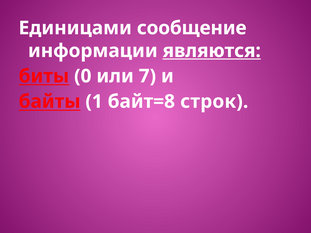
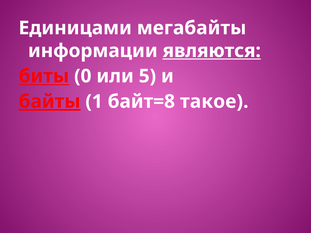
сообщение: сообщение -> мегабайты (192, 28)
7: 7 -> 5 (147, 76)
байты underline: none -> present (50, 102)
строк: строк -> такое (214, 102)
